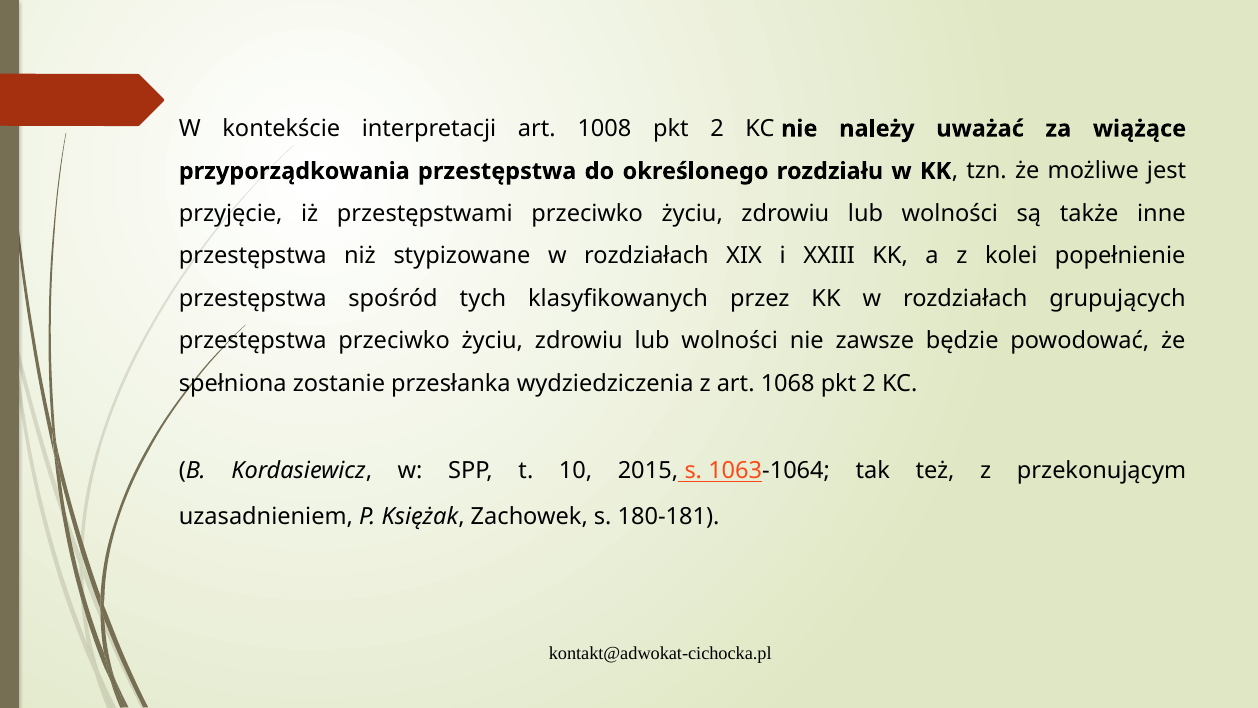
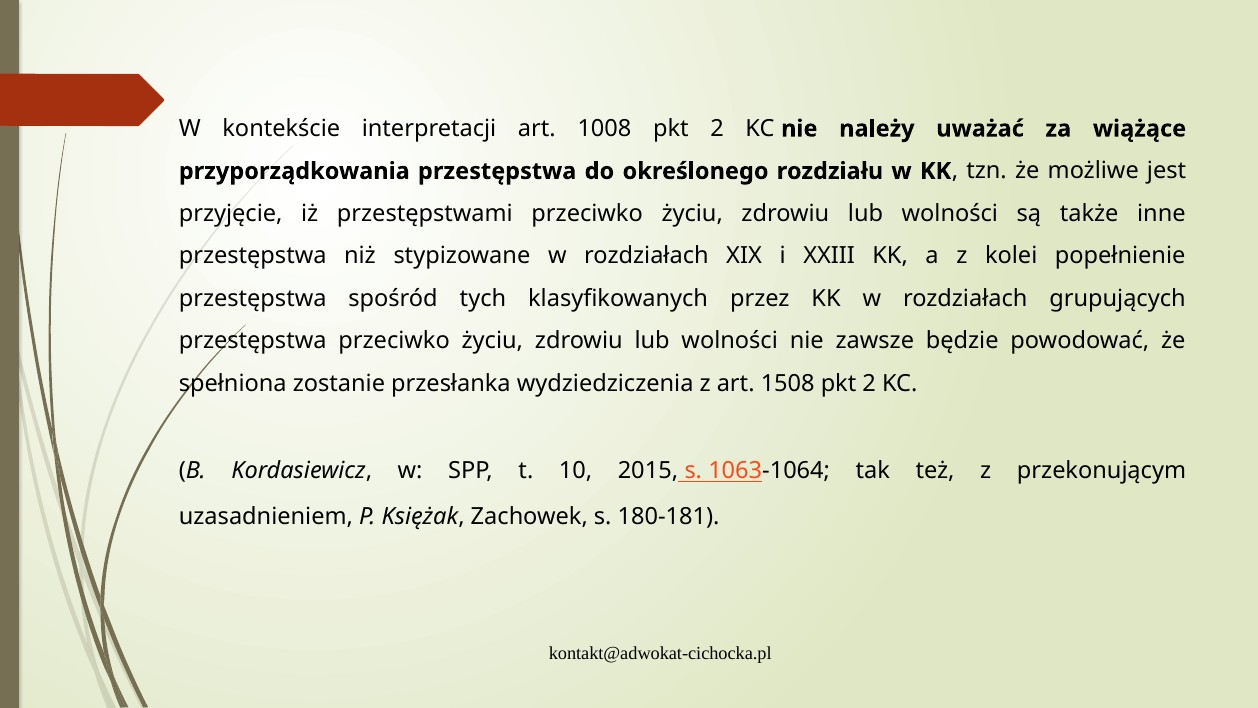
1068: 1068 -> 1508 (788, 383)
